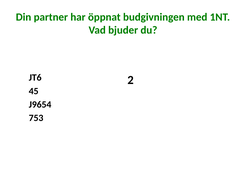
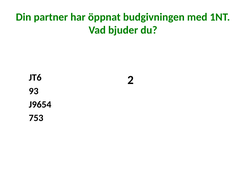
45: 45 -> 93 (34, 91)
